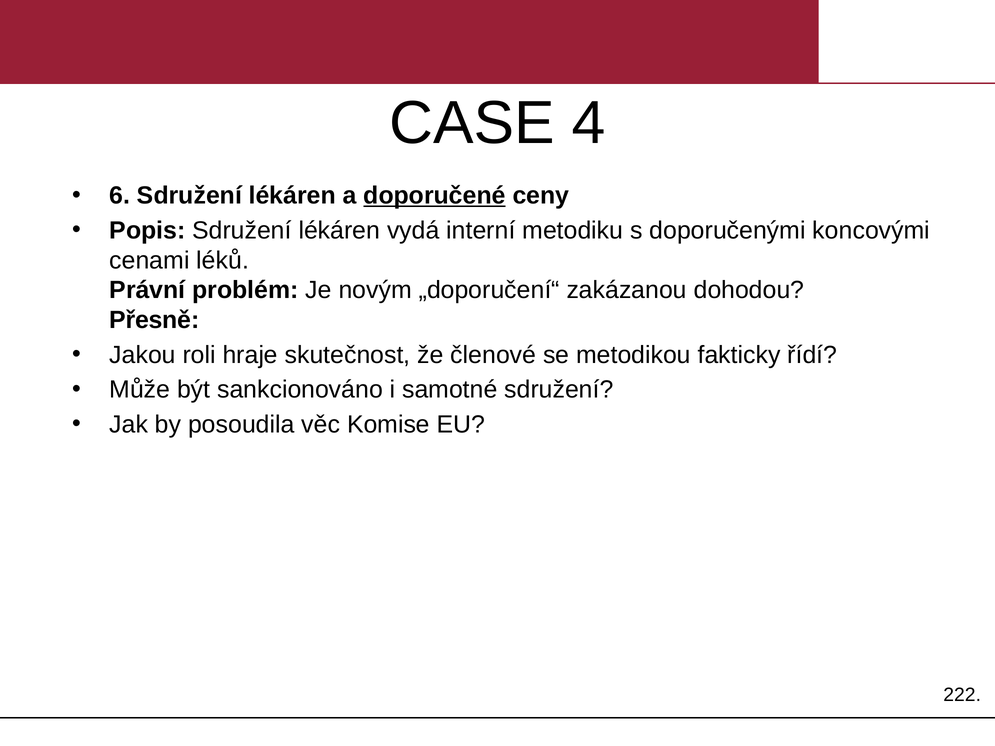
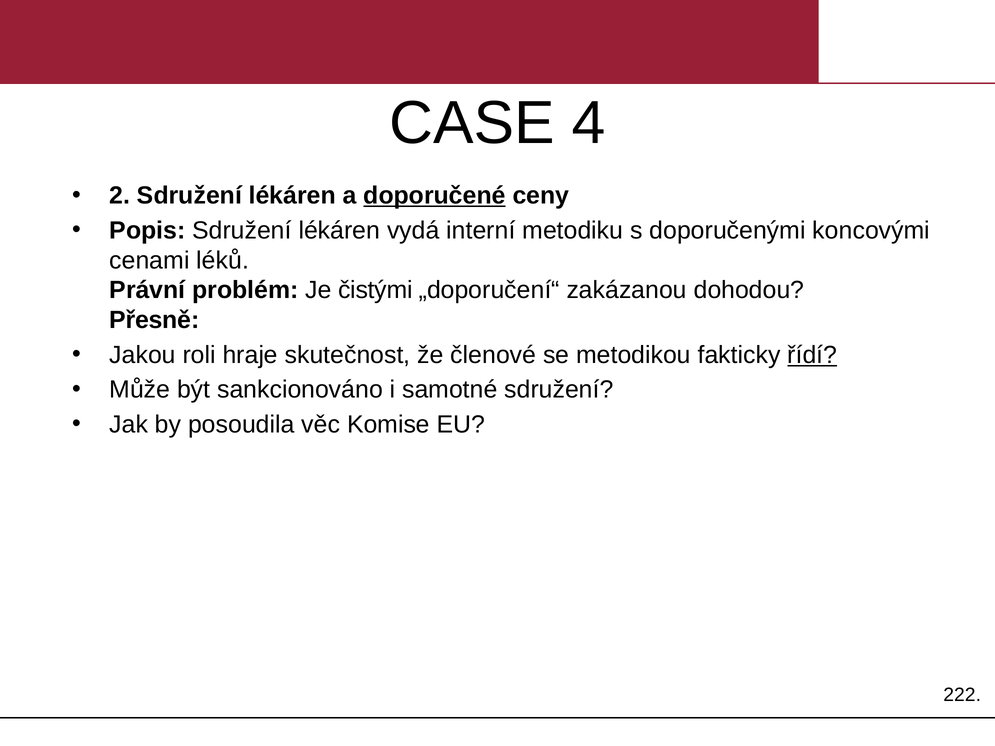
6: 6 -> 2 (120, 196)
novým: novým -> čistými (375, 290)
řídí underline: none -> present (812, 355)
